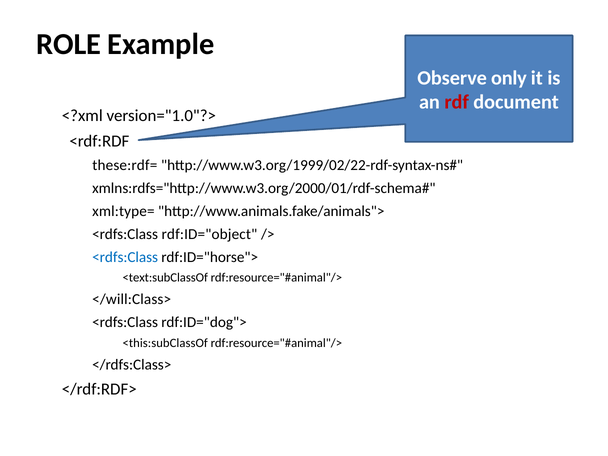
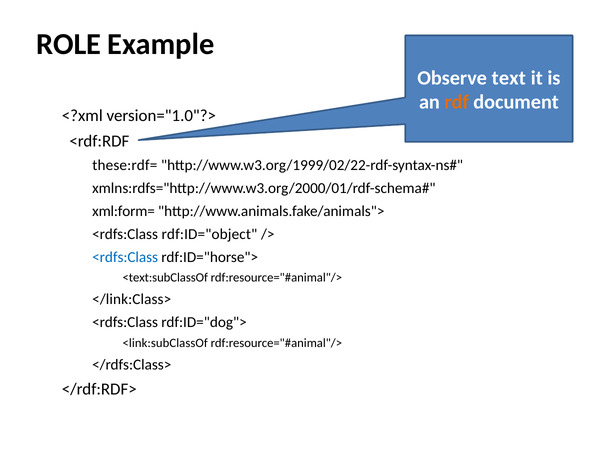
only: only -> text (509, 78)
rdf colour: red -> orange (457, 102)
xml:type=: xml:type= -> xml:form= (124, 211)
</will:Class>: </will:Class> -> </link:Class> (132, 299)
<this:subClassOf: <this:subClassOf -> <link:subClassOf (165, 343)
